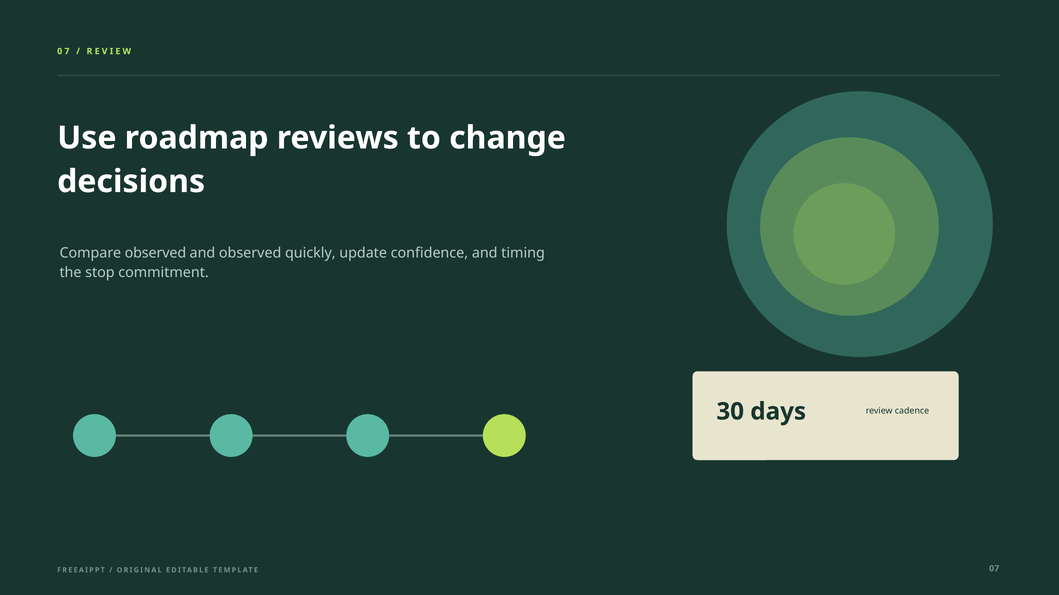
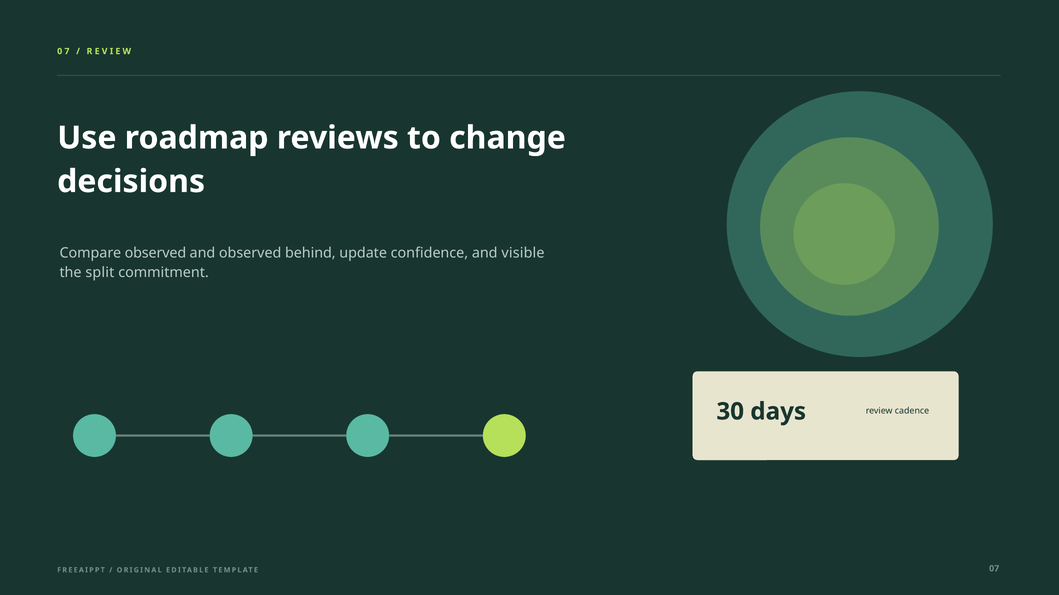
quickly: quickly -> behind (310, 253)
timing: timing -> visible (523, 253)
stop: stop -> split (100, 273)
